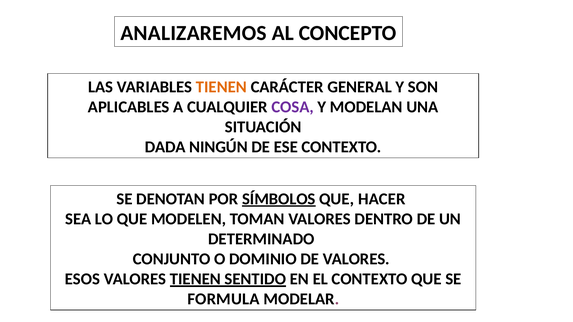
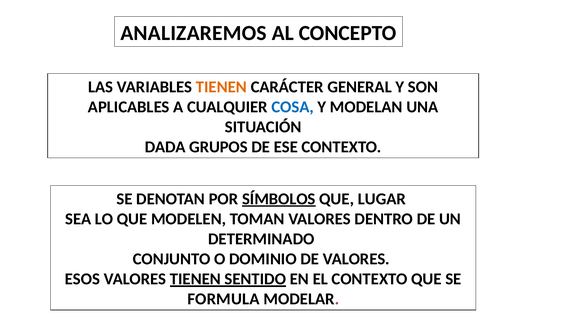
COSA colour: purple -> blue (293, 107)
NINGÚN: NINGÚN -> GRUPOS (218, 147)
HACER: HACER -> LUGAR (382, 199)
